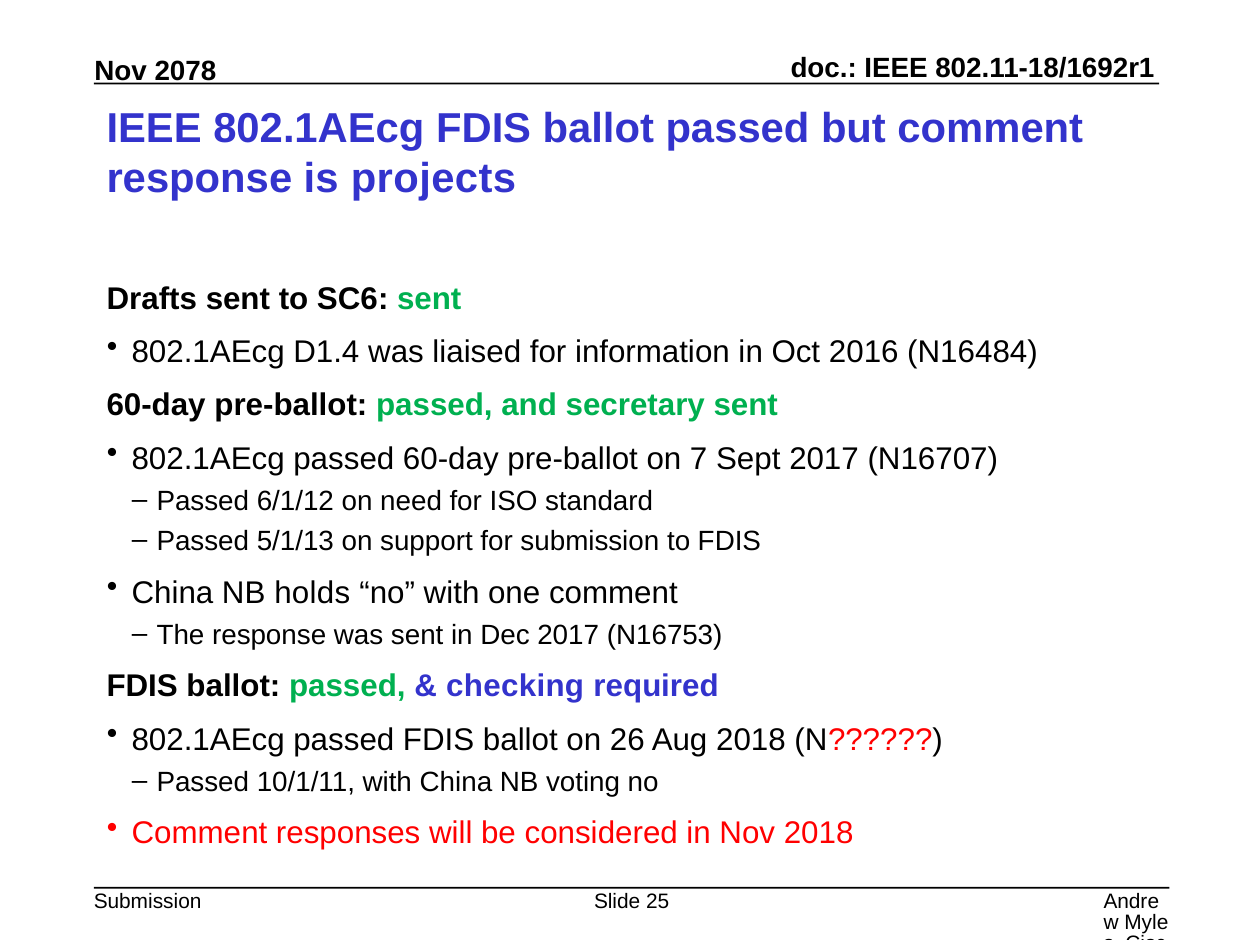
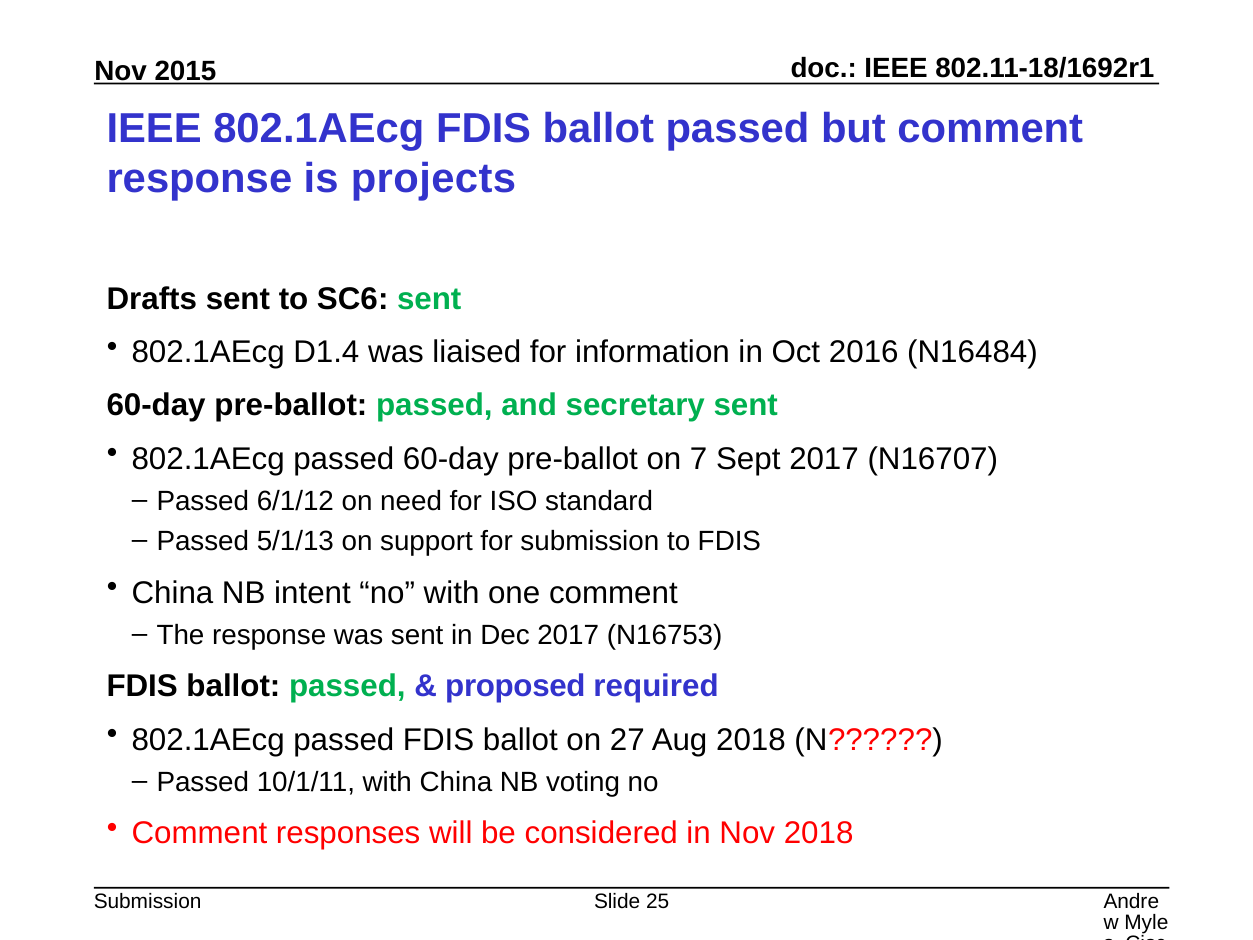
2078: 2078 -> 2015 (185, 71)
holds: holds -> intent (312, 593)
checking: checking -> proposed (515, 686)
26: 26 -> 27 (627, 739)
